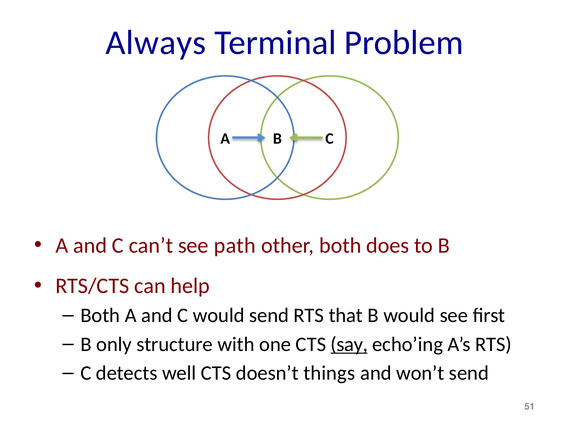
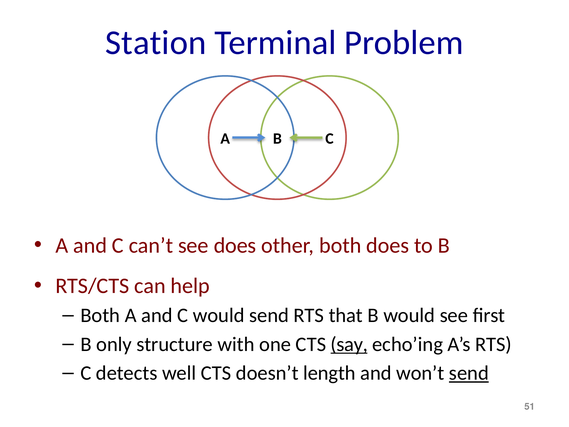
Always: Always -> Station (156, 43)
see path: path -> does (235, 245)
things: things -> length (329, 373)
send underline: none -> present (469, 373)
